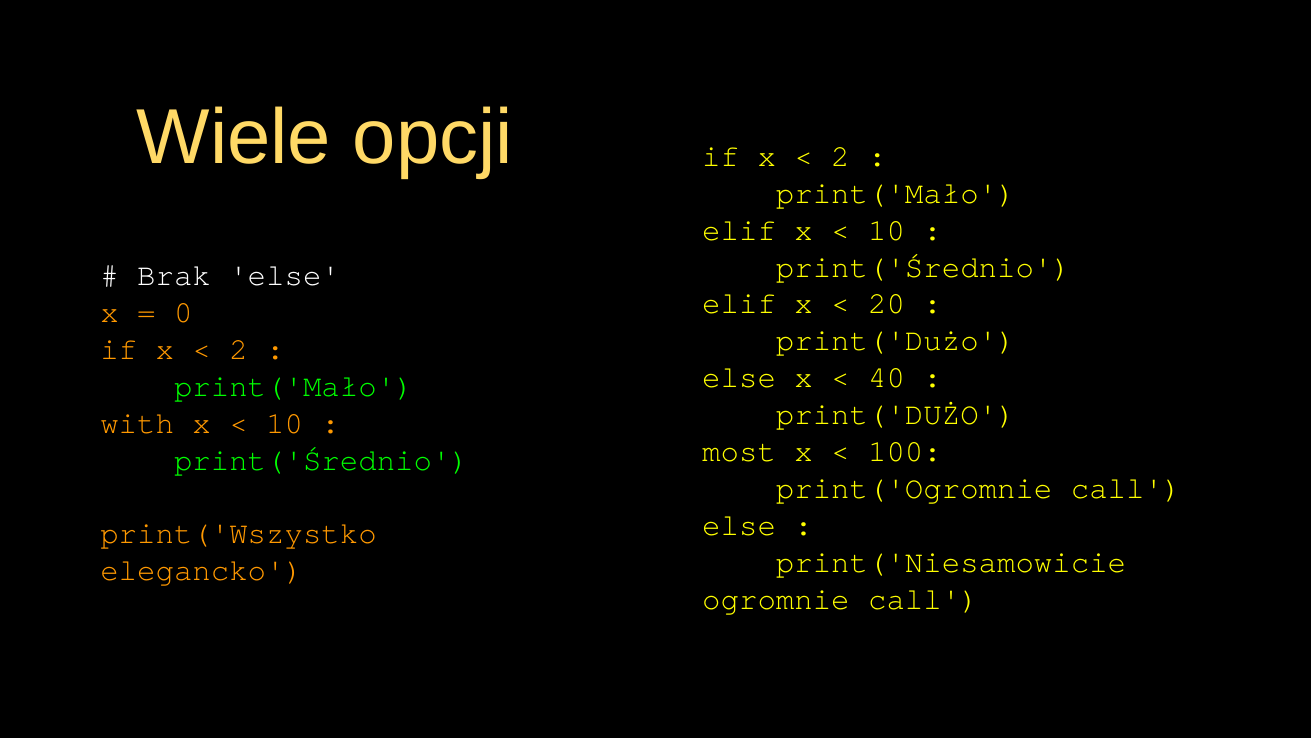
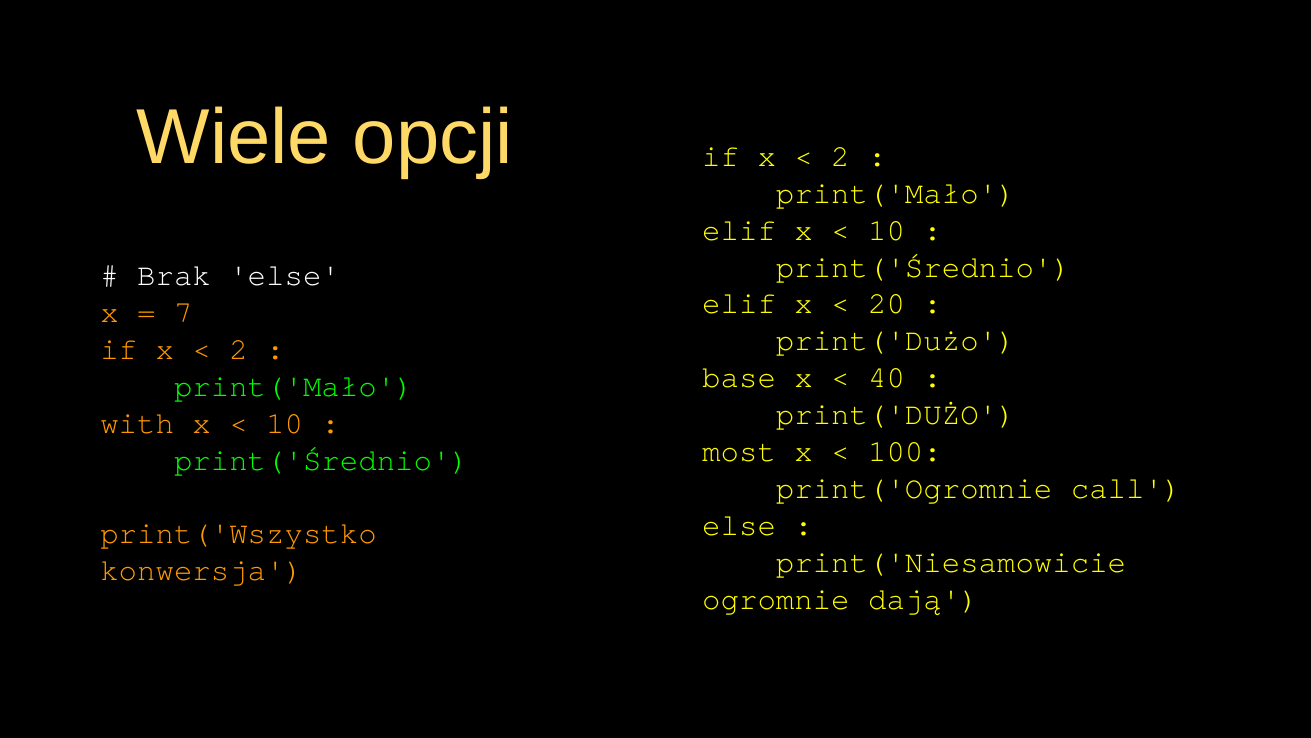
0: 0 -> 7 (183, 312)
else: else -> base (739, 377)
elegancko: elegancko -> konwersja (202, 570)
ogromnie call: call -> dają (923, 599)
